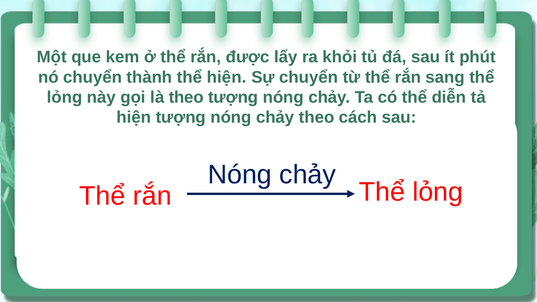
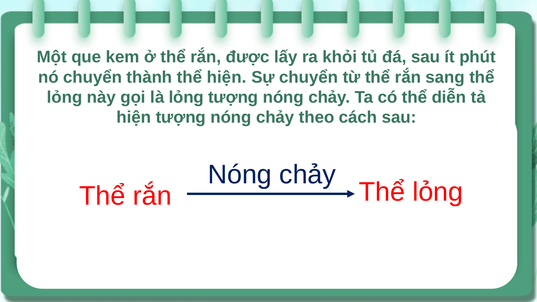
là theo: theo -> lỏng (186, 97)
